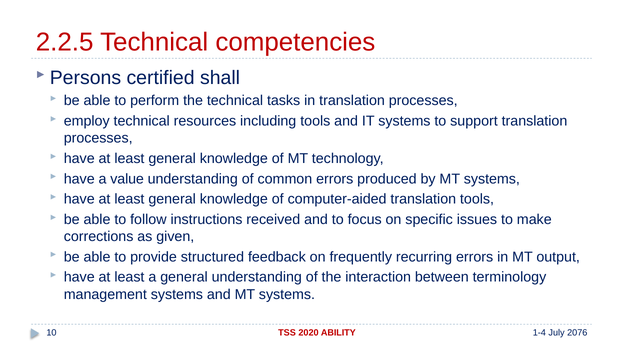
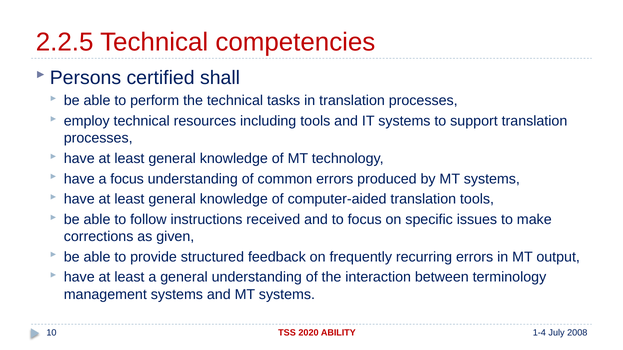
a value: value -> focus (127, 179)
2076: 2076 -> 2008 (577, 333)
